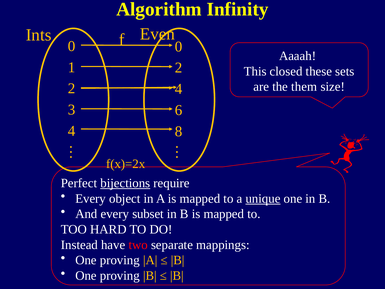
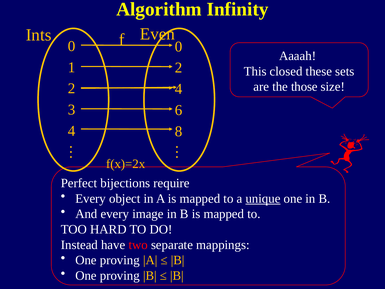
them: them -> those (304, 87)
bijections underline: present -> none (125, 183)
subset: subset -> image (148, 214)
